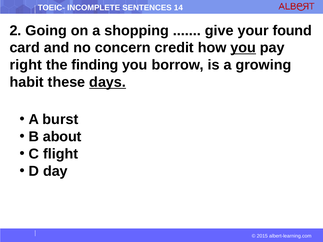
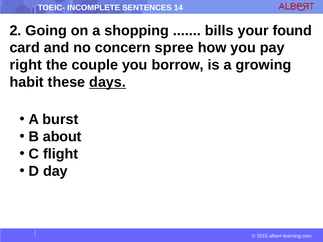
give: give -> bills (219, 31)
credit: credit -> spree (174, 48)
you underline: present -> none (243, 48)
finding: finding -> couple (95, 65)
